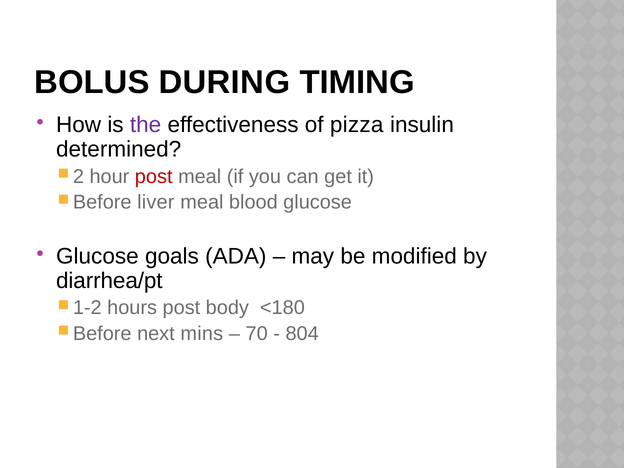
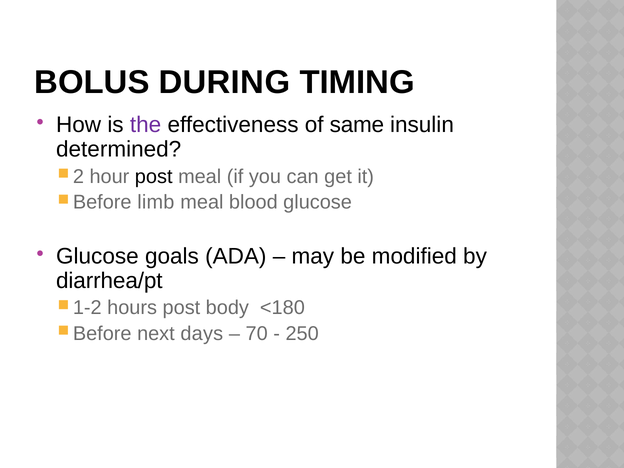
pizza: pizza -> same (357, 125)
post colour: red -> black (154, 177)
liver: liver -> limb (156, 202)
mins: mins -> days (202, 334)
804: 804 -> 250 (302, 334)
